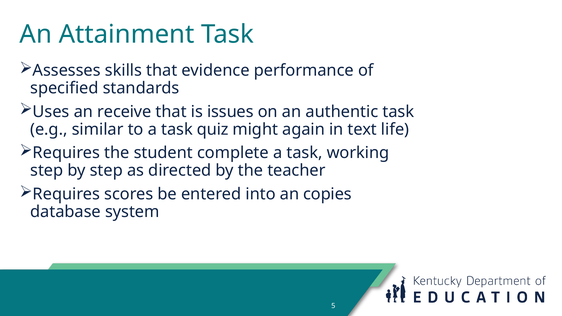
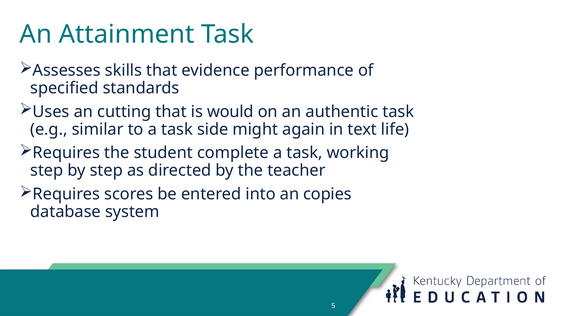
receive: receive -> cutting (124, 112)
issues: issues -> would (230, 112)
quiz: quiz -> side (213, 129)
